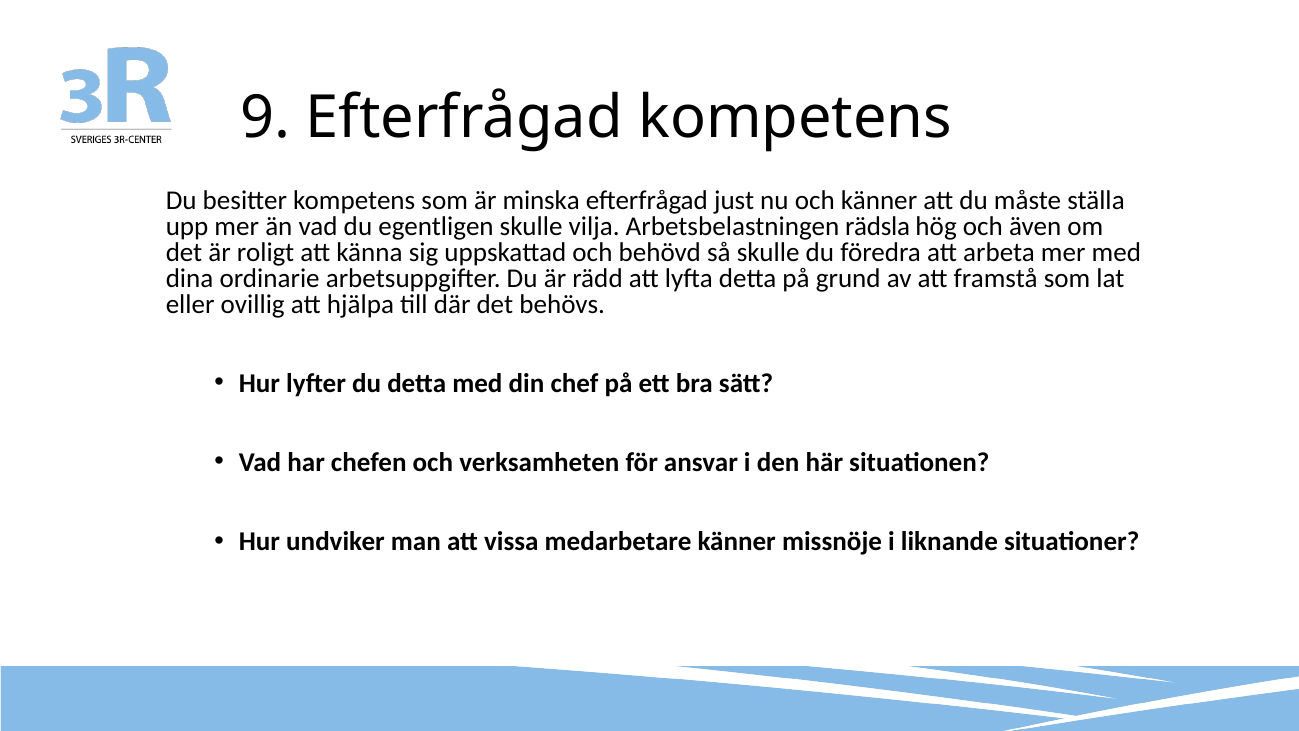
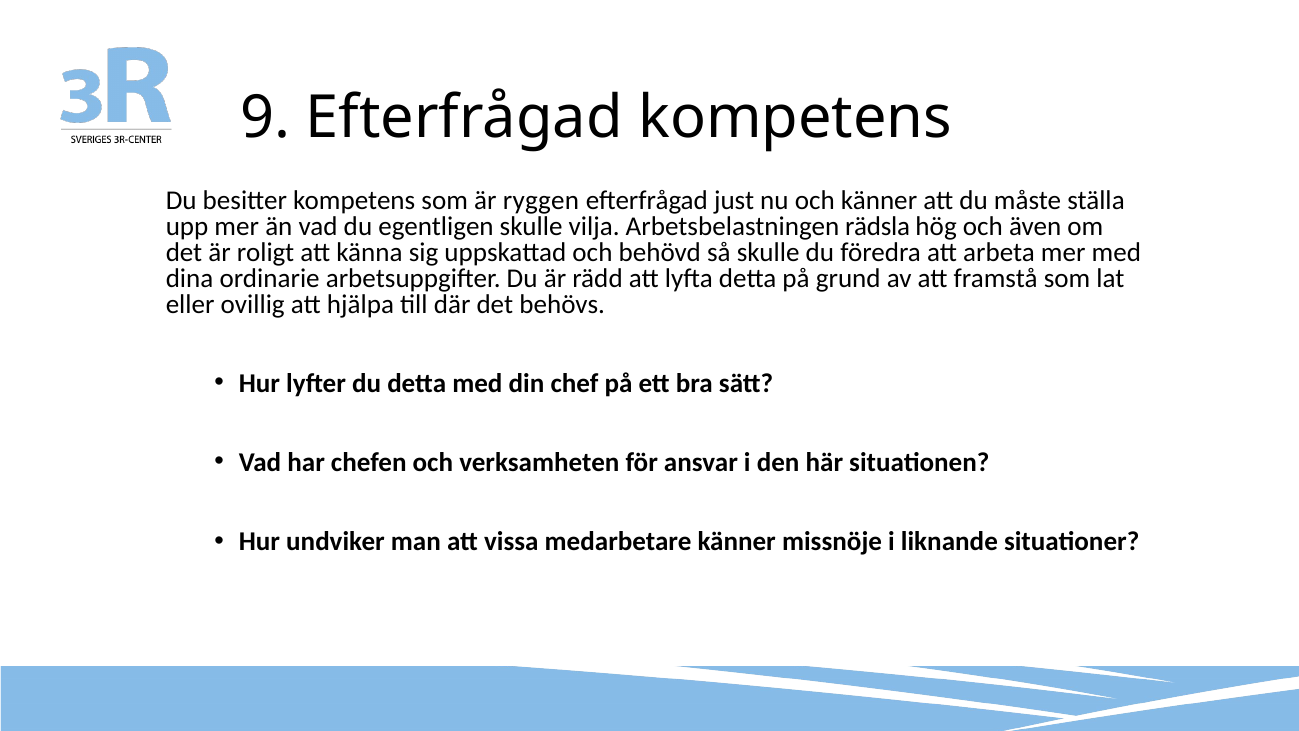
minska: minska -> ryggen (541, 200)
